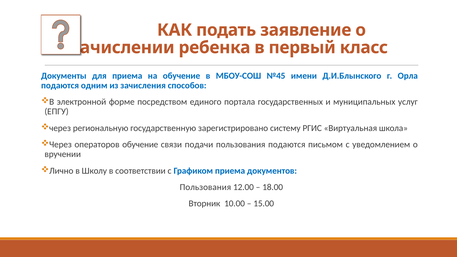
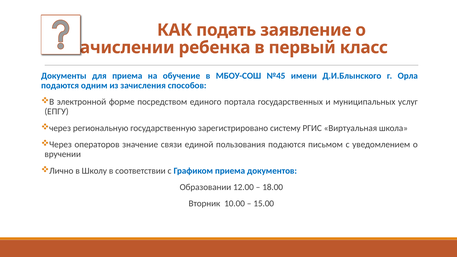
операторов обучение: обучение -> значение (140, 145)
подачи: подачи -> единой (199, 145)
Пользования: Пользования -> Образовании (205, 187)
